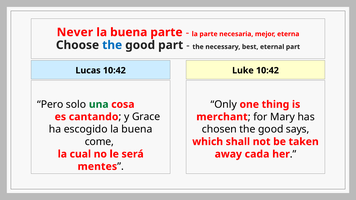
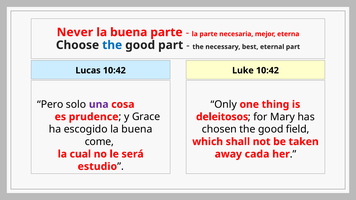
una colour: green -> purple (99, 105)
cantando: cantando -> prudence (94, 117)
merchant: merchant -> deleitosos (222, 117)
says: says -> field (298, 129)
mentes: mentes -> estudio (97, 167)
